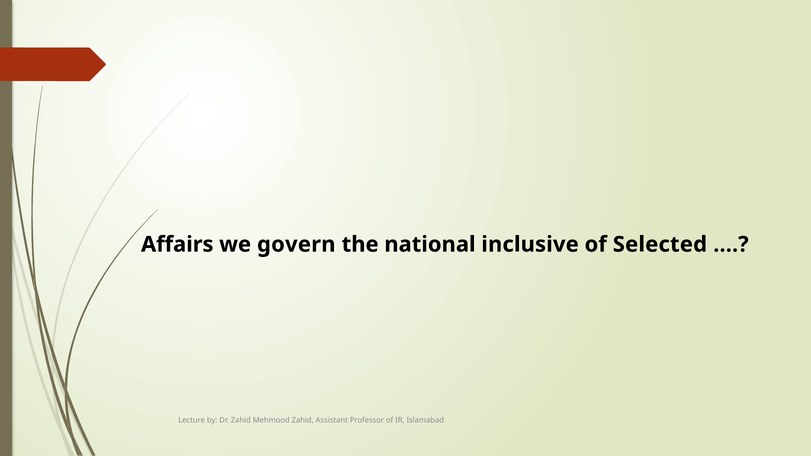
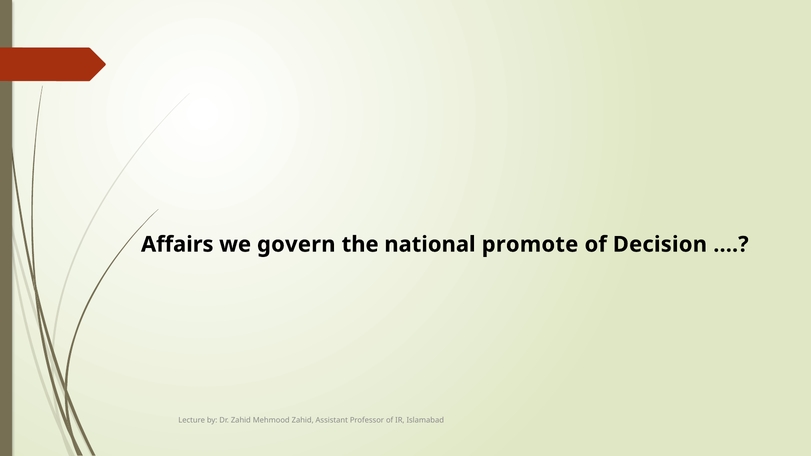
inclusive: inclusive -> promote (530, 245)
Selected: Selected -> Decision (660, 245)
